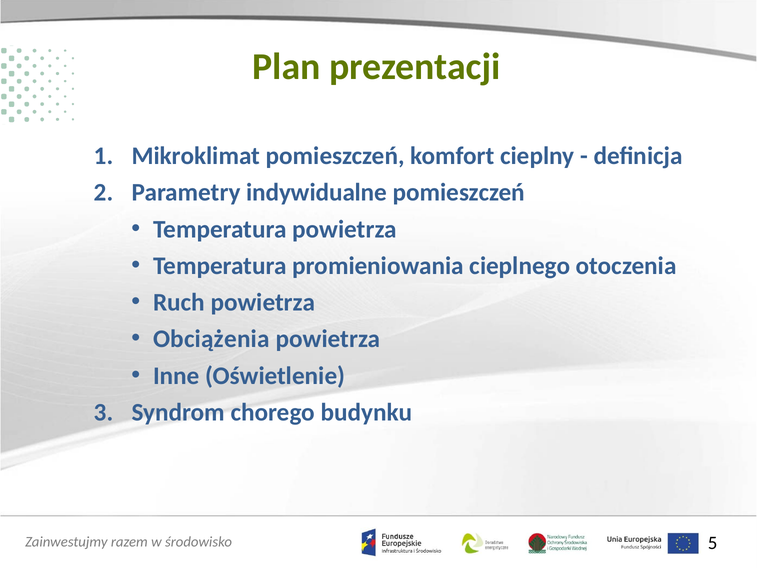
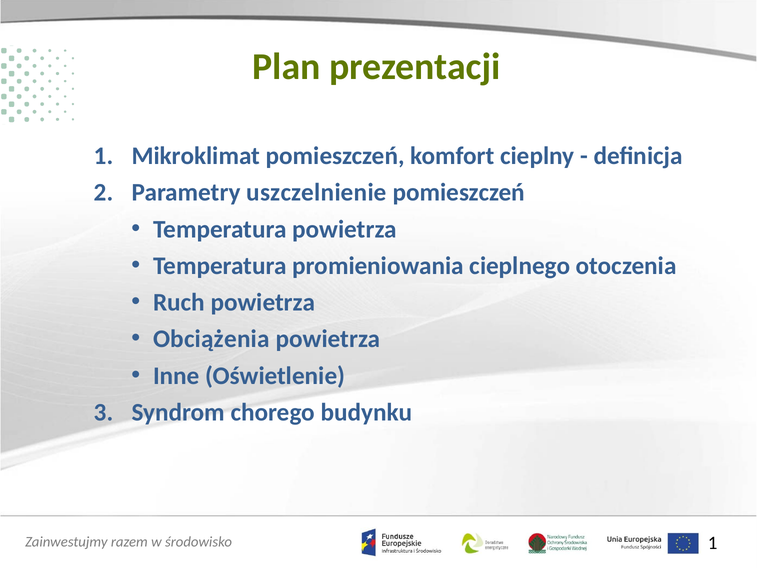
indywidualne: indywidualne -> uszczelnienie (316, 193)
5: 5 -> 1 (713, 543)
